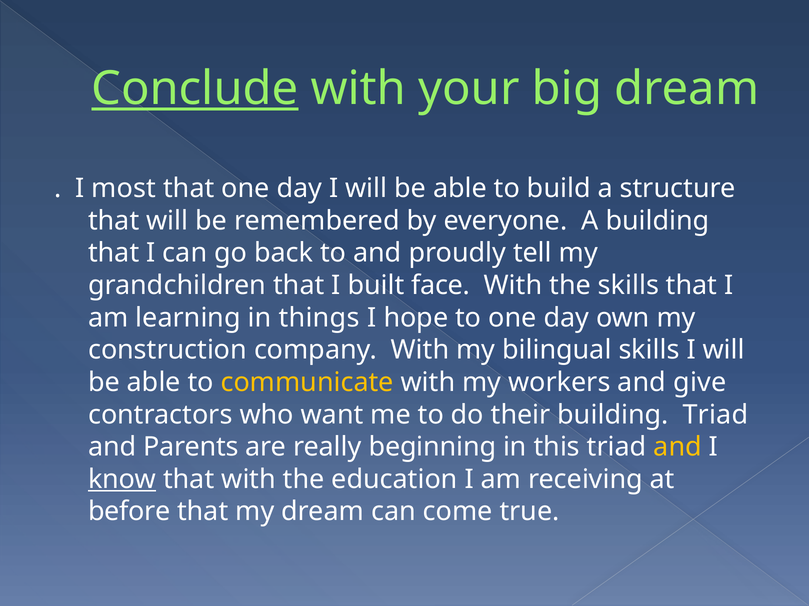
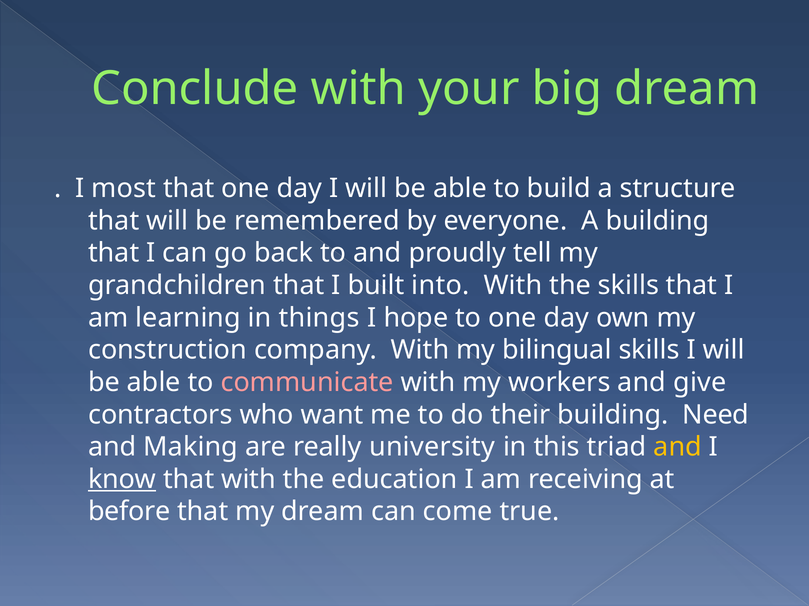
Conclude underline: present -> none (195, 89)
face: face -> into (440, 286)
communicate colour: yellow -> pink (307, 383)
building Triad: Triad -> Need (716, 415)
Parents: Parents -> Making (191, 448)
beginning: beginning -> university (432, 448)
